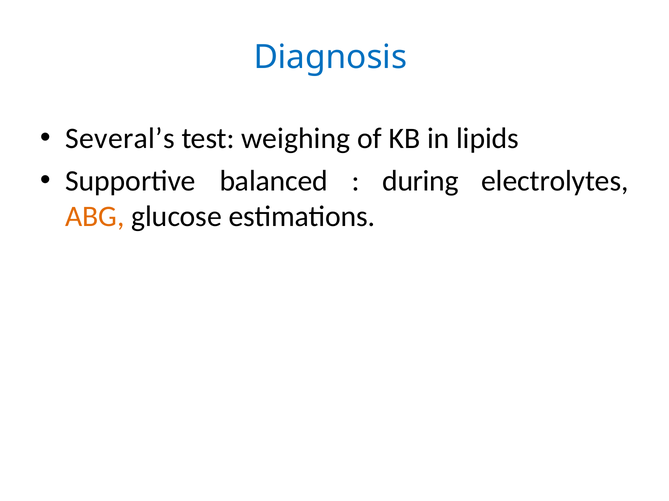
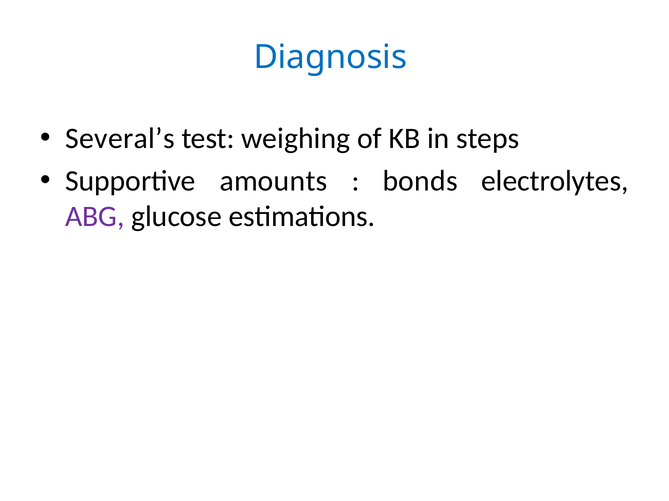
lipids: lipids -> steps (488, 138)
balanced: balanced -> amounts (273, 181)
during: during -> bonds (420, 181)
ABG colour: orange -> purple (95, 217)
